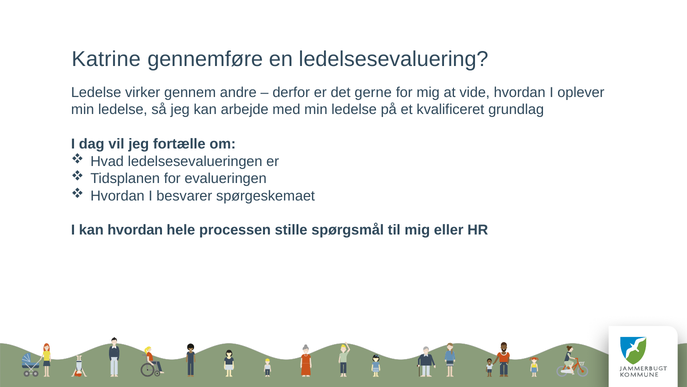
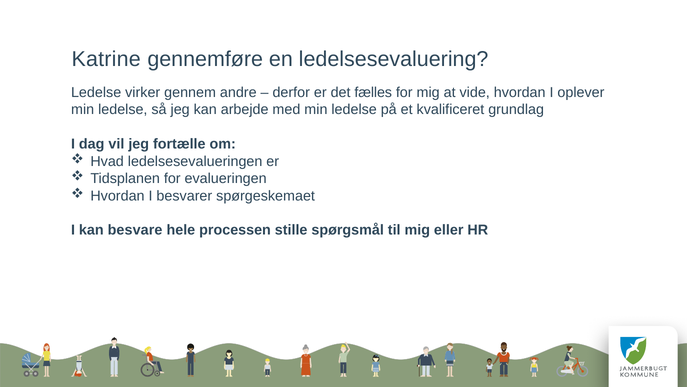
gerne: gerne -> fælles (373, 92)
kan hvordan: hvordan -> besvare (135, 230)
